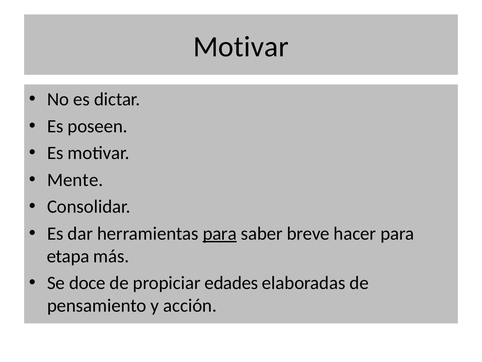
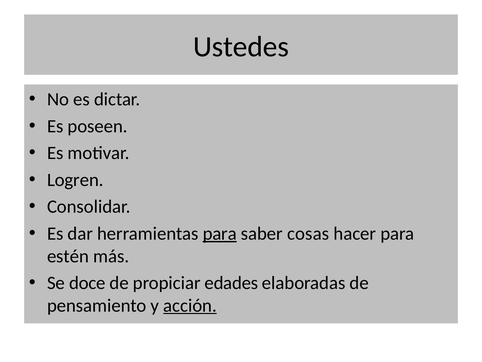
Motivar: Motivar -> Ustedes (241, 47)
Mente: Mente -> Logren (75, 180)
breve: breve -> cosas (308, 233)
etapa: etapa -> estén (68, 256)
acción underline: none -> present (190, 305)
